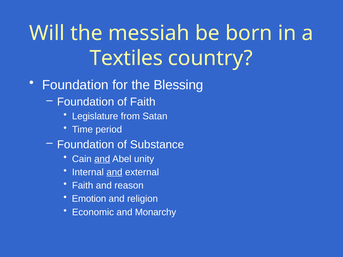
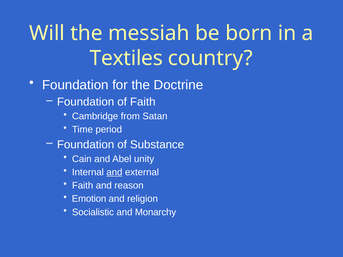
Blessing: Blessing -> Doctrine (178, 85)
Legislature: Legislature -> Cambridge (95, 116)
and underline: present -> none (102, 159)
Economic: Economic -> Socialistic (93, 212)
